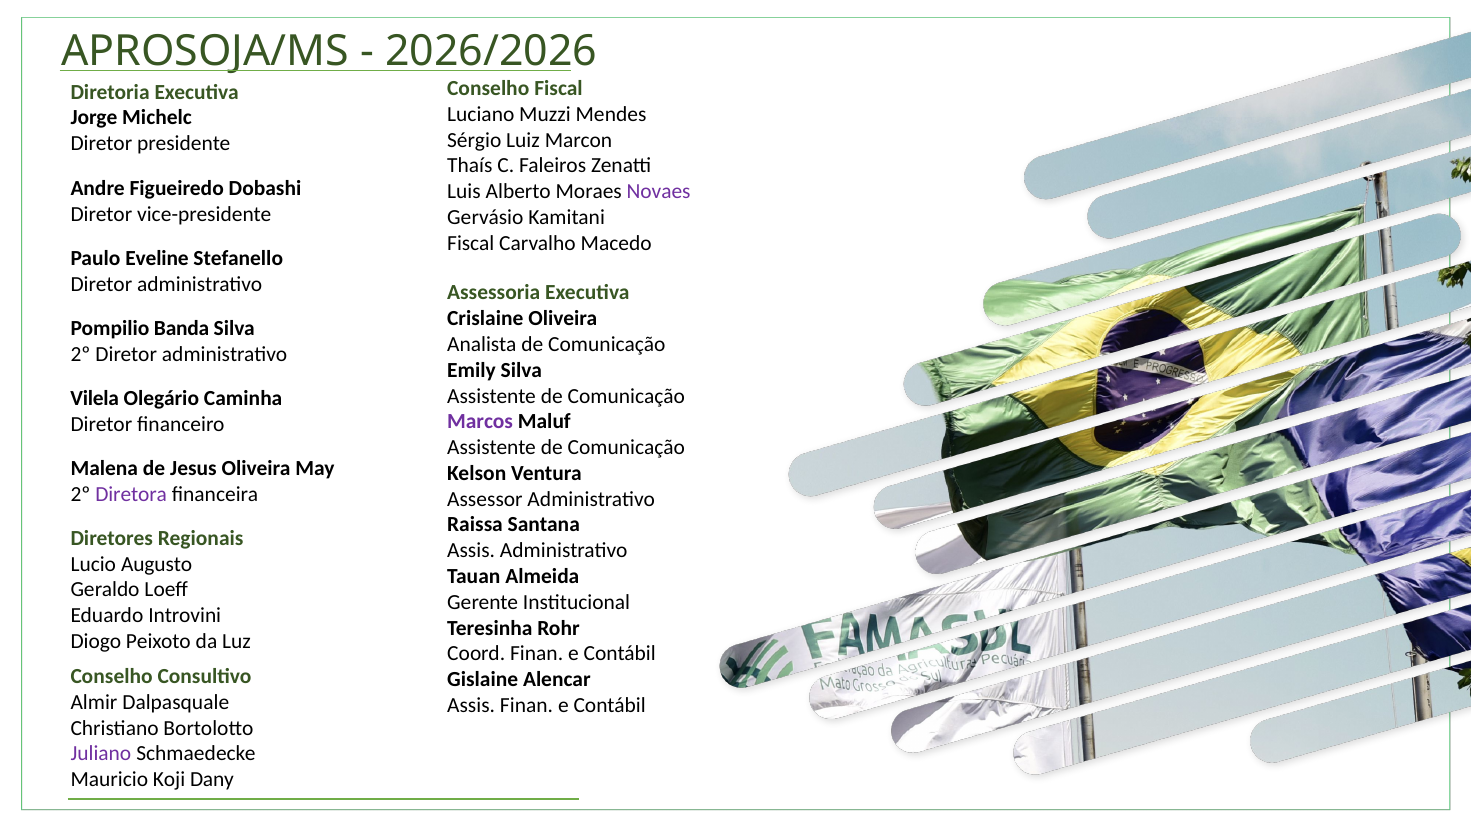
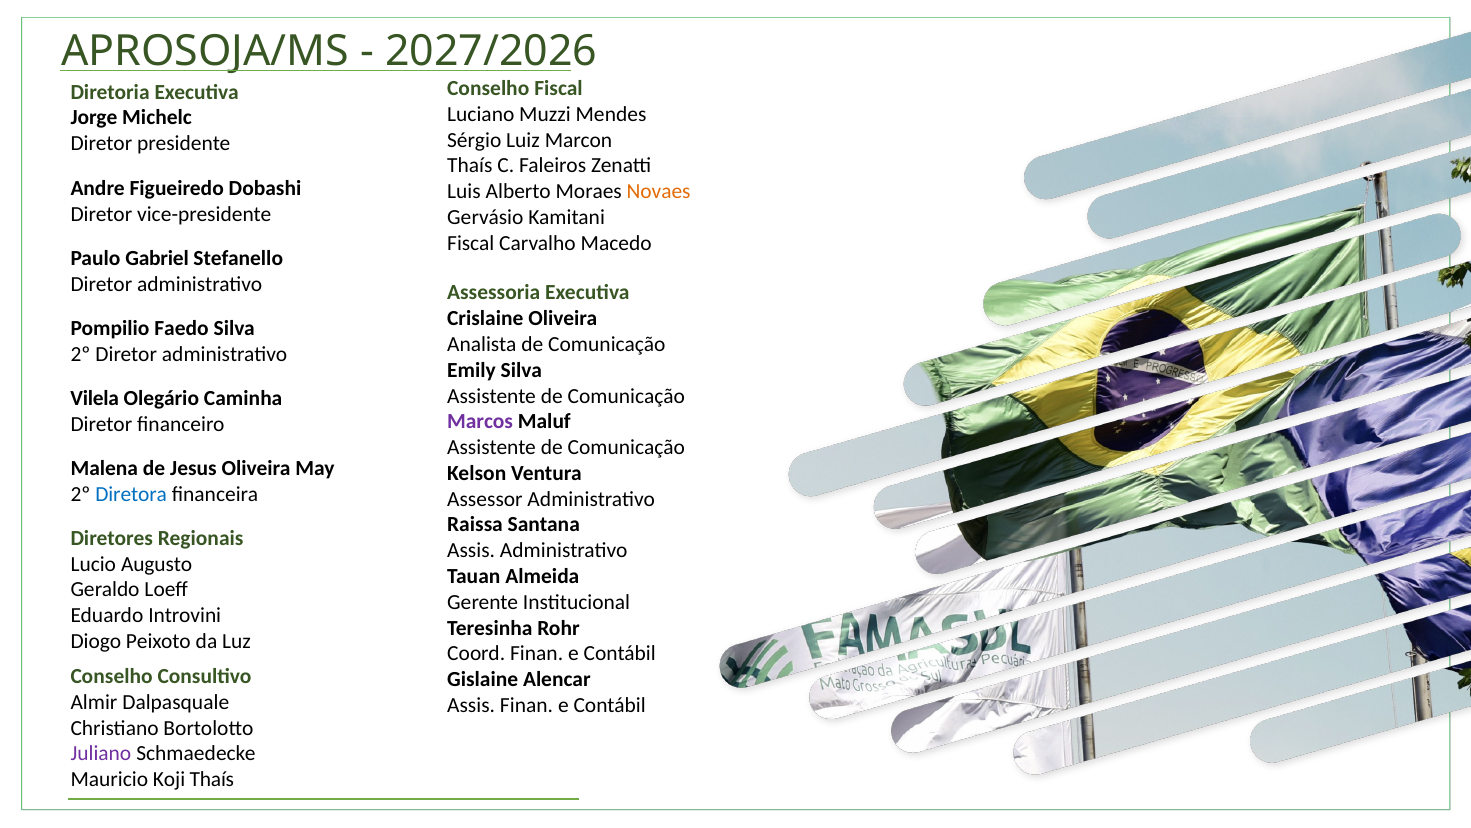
2026/2026: 2026/2026 -> 2027/2026 (491, 51)
Novaes colour: purple -> orange (659, 192)
Eveline: Eveline -> Gabriel (157, 258)
Banda: Banda -> Faedo (182, 328)
Diretora colour: purple -> blue (131, 494)
Koji Dany: Dany -> Thaís (212, 779)
